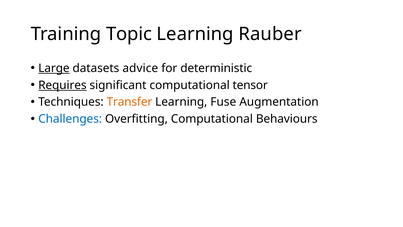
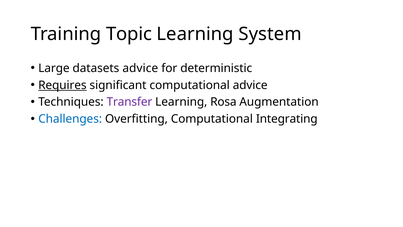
Rauber: Rauber -> System (270, 34)
Large underline: present -> none (54, 68)
computational tensor: tensor -> advice (250, 85)
Transfer colour: orange -> purple (129, 102)
Fuse: Fuse -> Rosa (223, 102)
Behaviours: Behaviours -> Integrating (287, 119)
